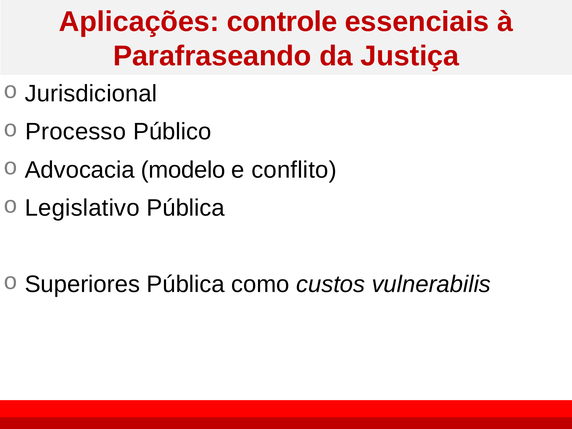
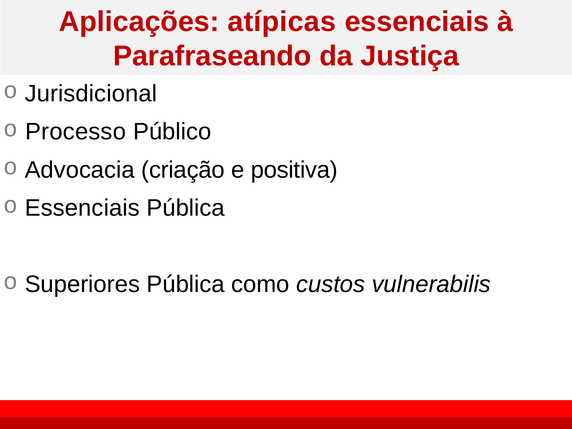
controle: controle -> atípicas (282, 22)
modelo: modelo -> criação (183, 170)
conflito: conflito -> positiva (294, 170)
Legislativo: Legislativo -> Essenciais (82, 208)
